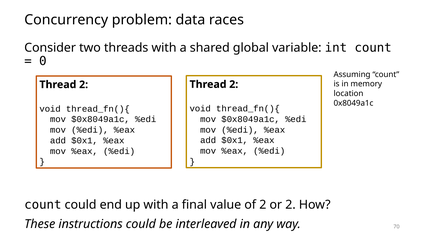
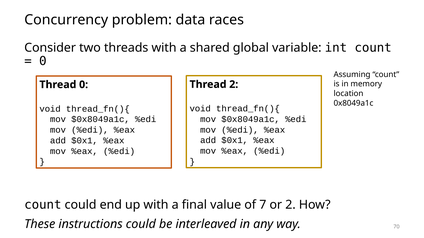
2: 2 -> 0 (84, 85)
of 2: 2 -> 7 (263, 205)
